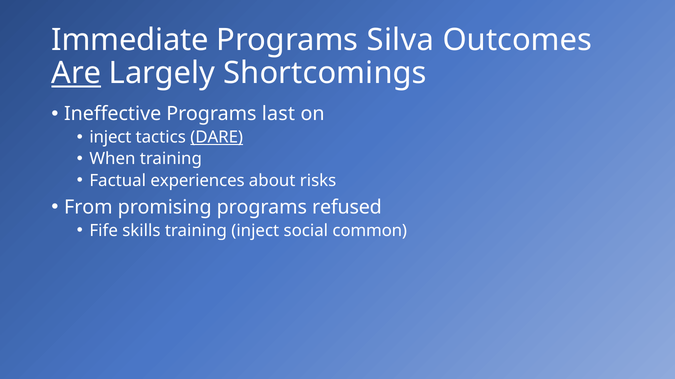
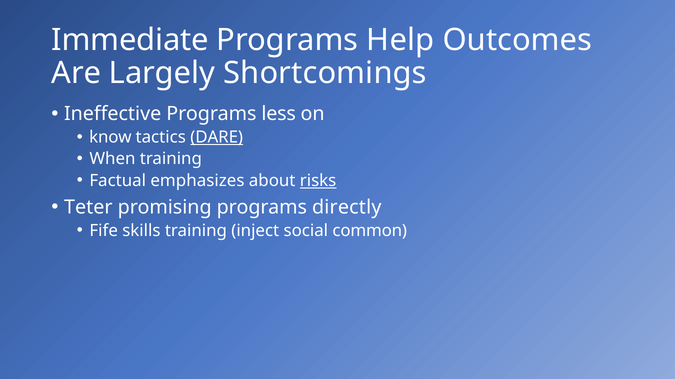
Silva: Silva -> Help (400, 40)
Are underline: present -> none (76, 73)
last: last -> less (279, 114)
inject: inject -> know (110, 137)
experiences: experiences -> emphasizes (197, 181)
risks underline: none -> present (318, 181)
From: From -> Teter (88, 208)
refused: refused -> directly (347, 208)
